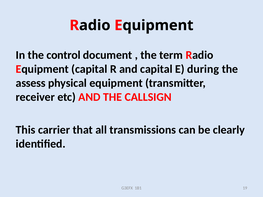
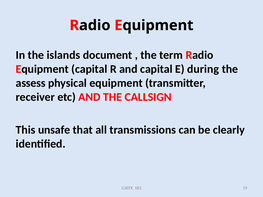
control: control -> islands (63, 55)
carrier: carrier -> unsafe (54, 130)
